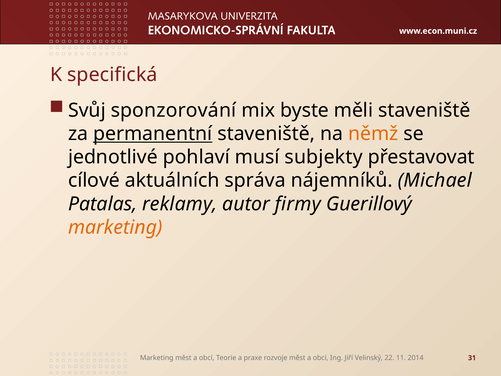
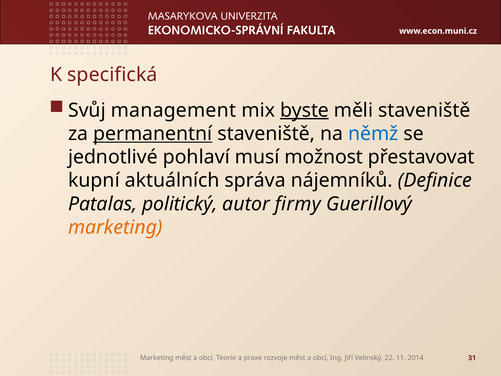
sponzorování: sponzorování -> management (173, 110)
byste underline: none -> present (304, 110)
němž colour: orange -> blue (373, 134)
subjekty: subjekty -> možnost (324, 157)
cílové: cílové -> kupní (94, 180)
Michael: Michael -> Definice (435, 180)
reklamy: reklamy -> politický (180, 204)
